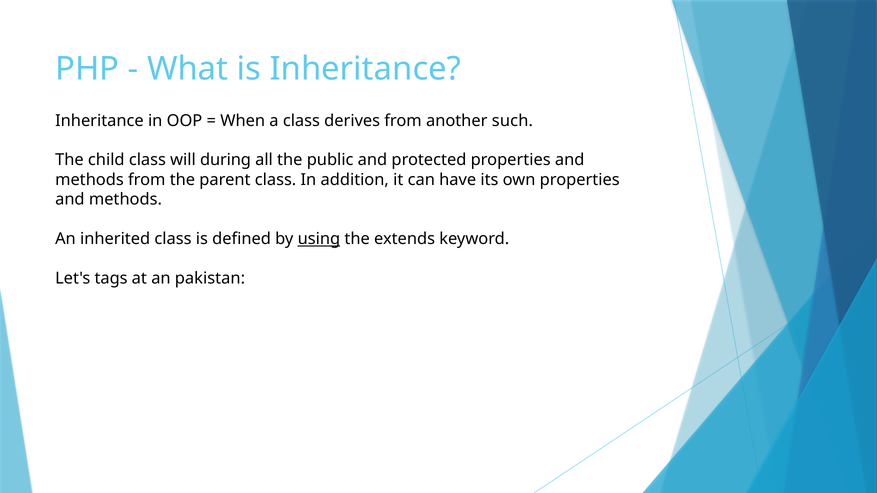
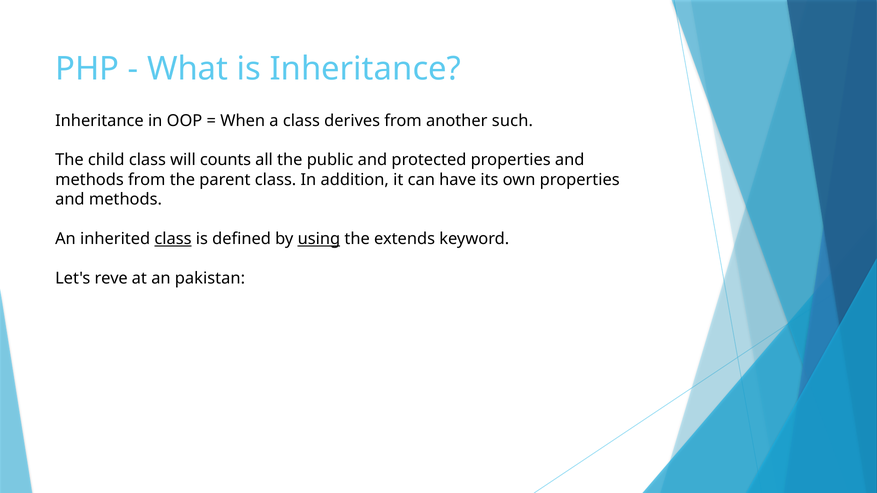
during: during -> counts (226, 160)
class underline: none -> present (173, 239)
tags: tags -> reve (111, 279)
